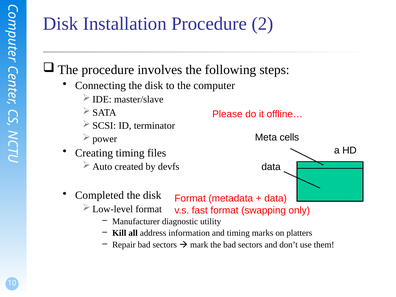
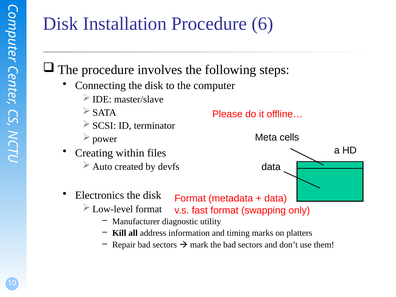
2: 2 -> 6 (262, 24)
Creating timing: timing -> within (130, 153)
Completed: Completed -> Electronics (100, 195)
